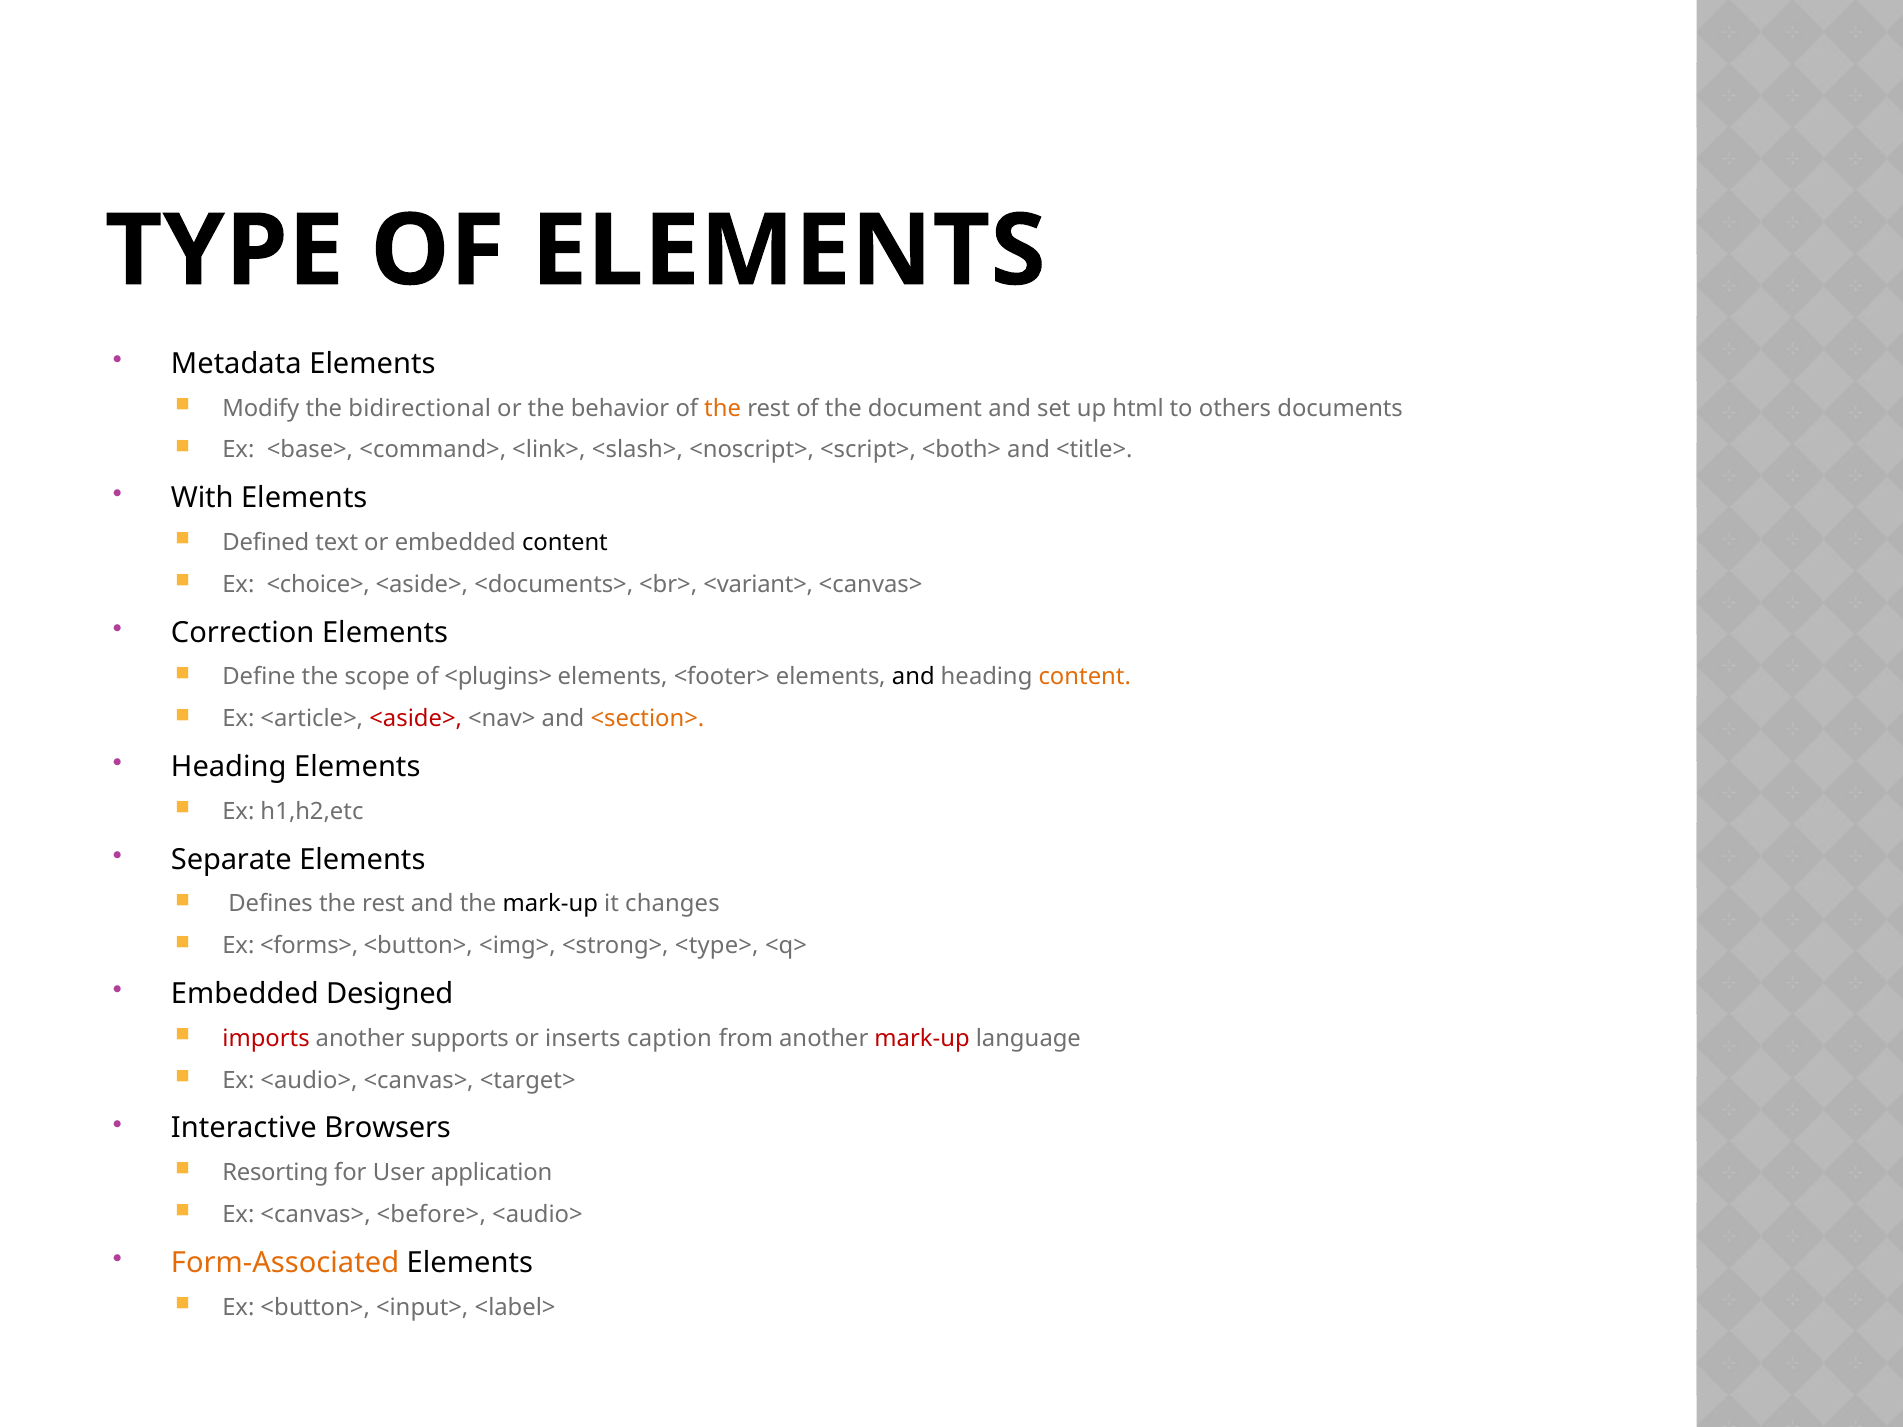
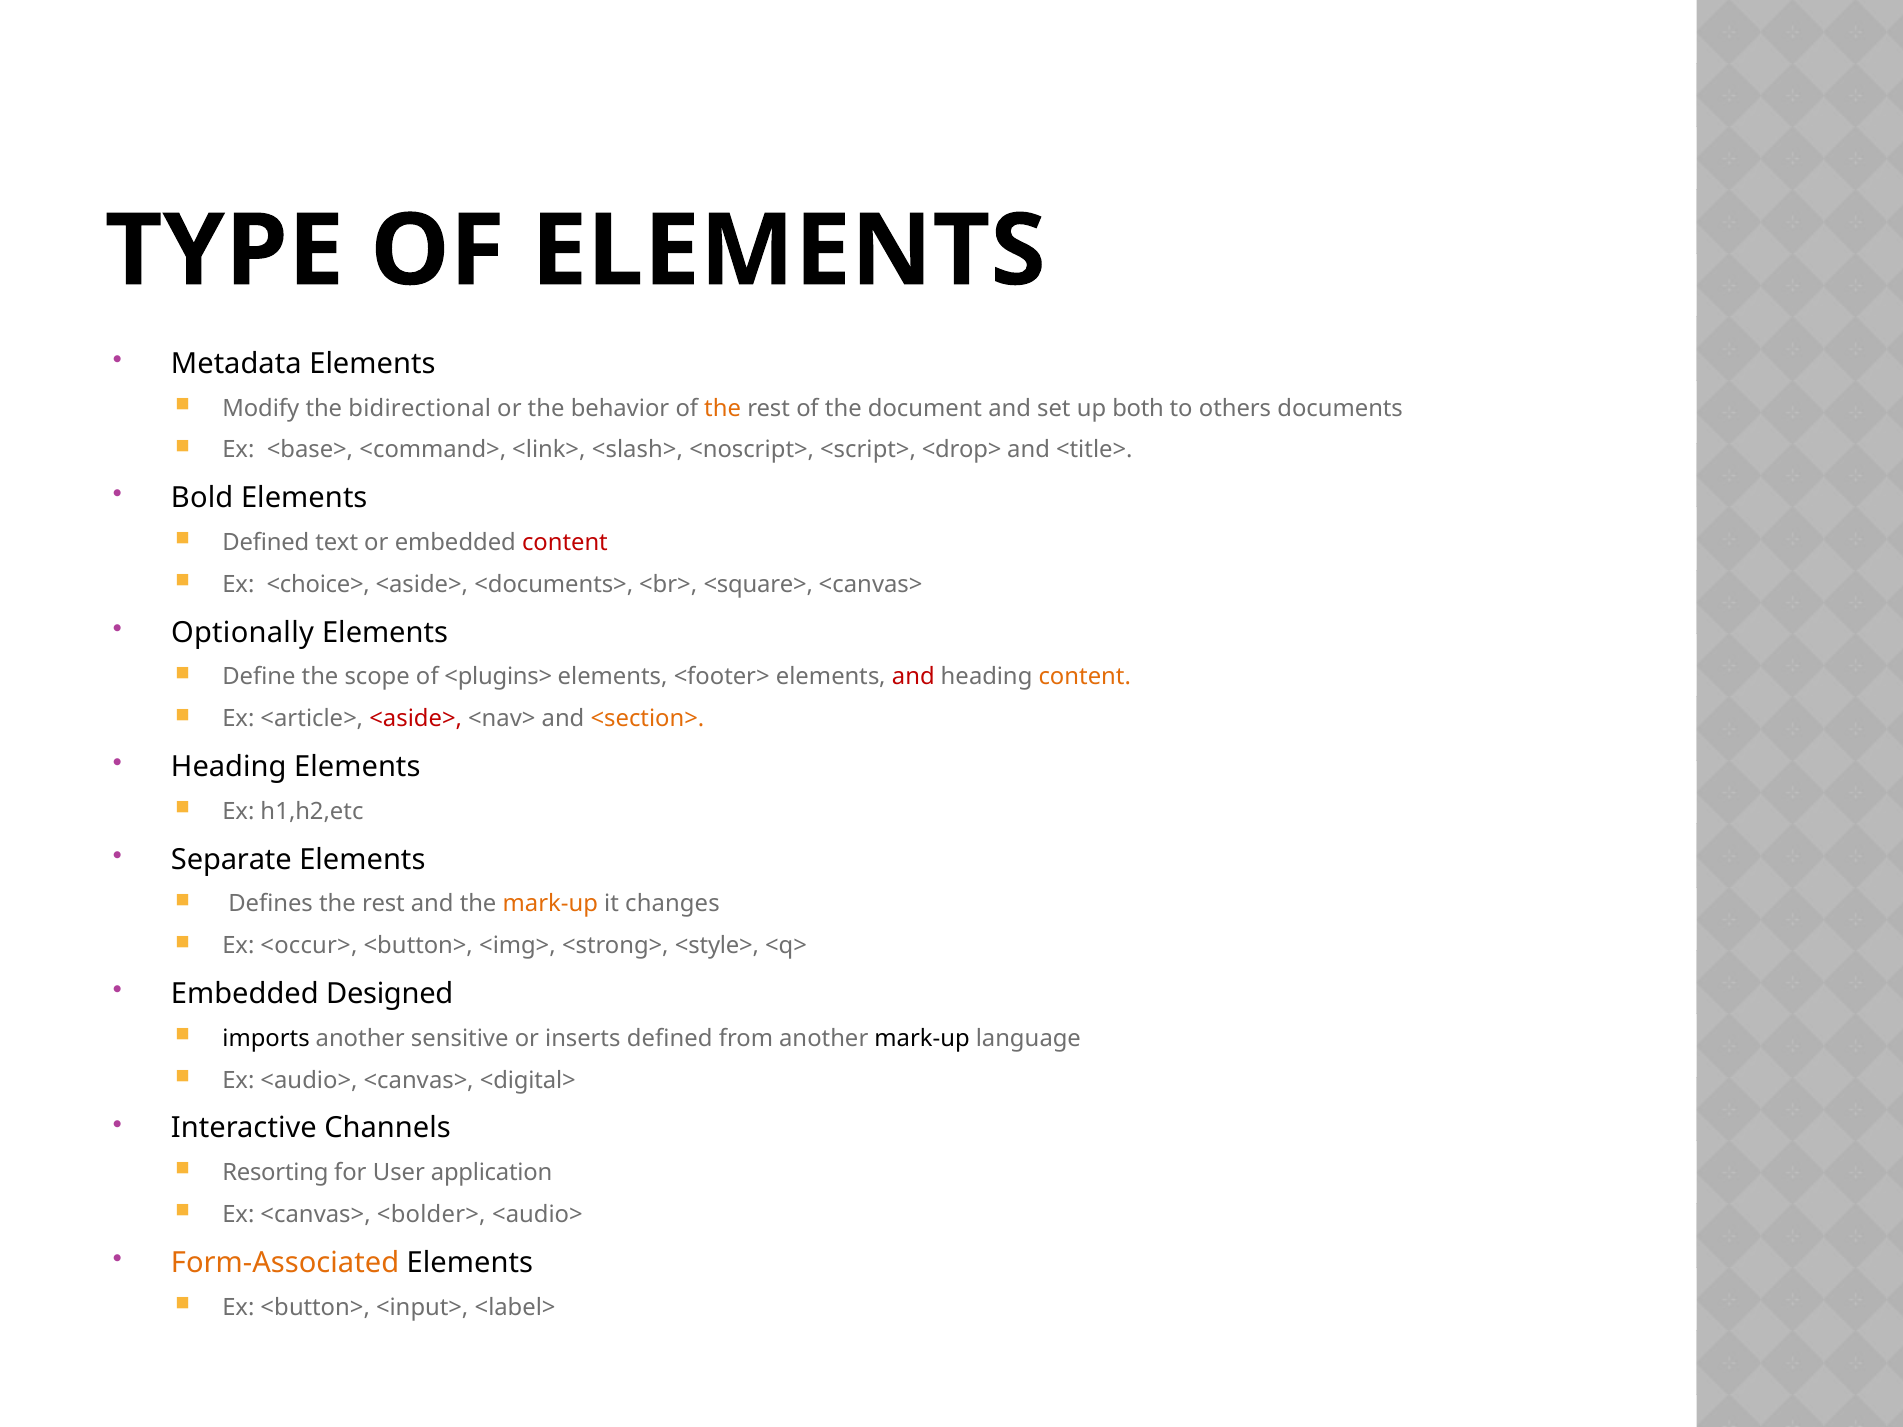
html: html -> both (1138, 408)
<both>: <both> -> <drop> (962, 450)
With: With -> Bold (202, 498)
content colour: black -> red (565, 543)
<variant>: <variant> -> <square> (758, 585)
Correction: Correction -> Optionally (242, 633)
and colour: black -> red (913, 677)
mark-up colour: black -> orange (550, 904)
<forms>: <forms> -> <occur> (309, 946)
<type>: <type> -> <style> (717, 946)
imports colour: red -> black (266, 1039)
supports: supports -> sensitive (460, 1039)
inserts caption: caption -> defined (670, 1039)
mark-up colour: red -> black (922, 1039)
<target>: <target> -> <digital> (528, 1080)
Browsers: Browsers -> Channels (388, 1128)
<before>: <before> -> <bolder> (431, 1215)
